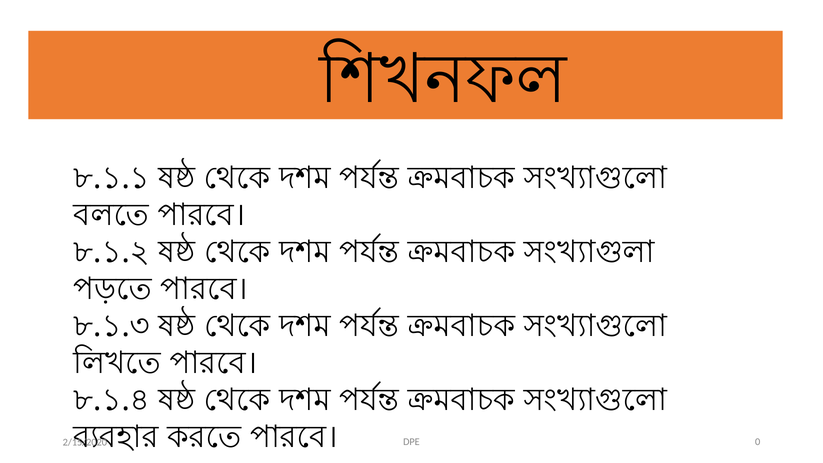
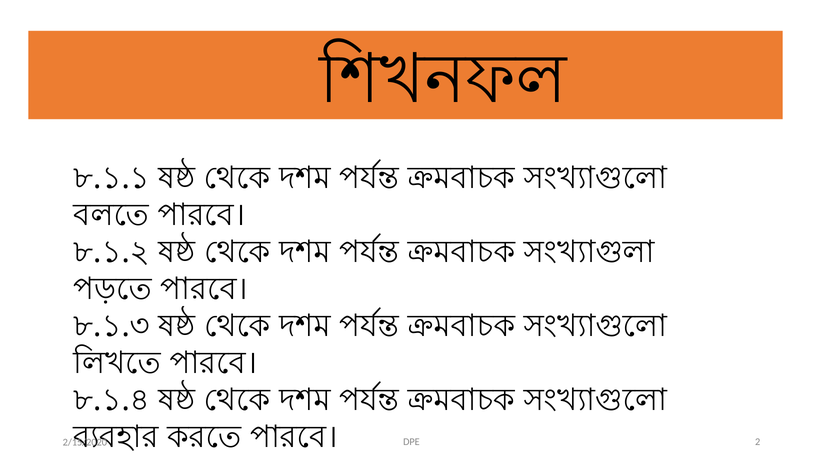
0: 0 -> 2 (758, 442)
